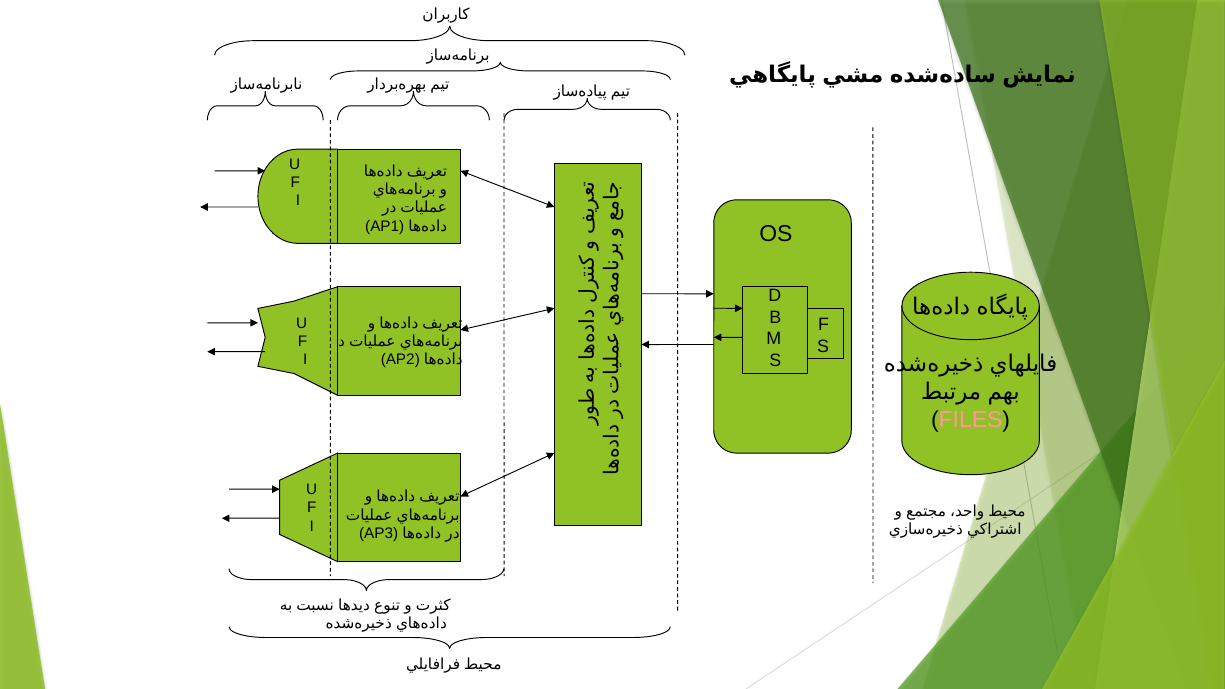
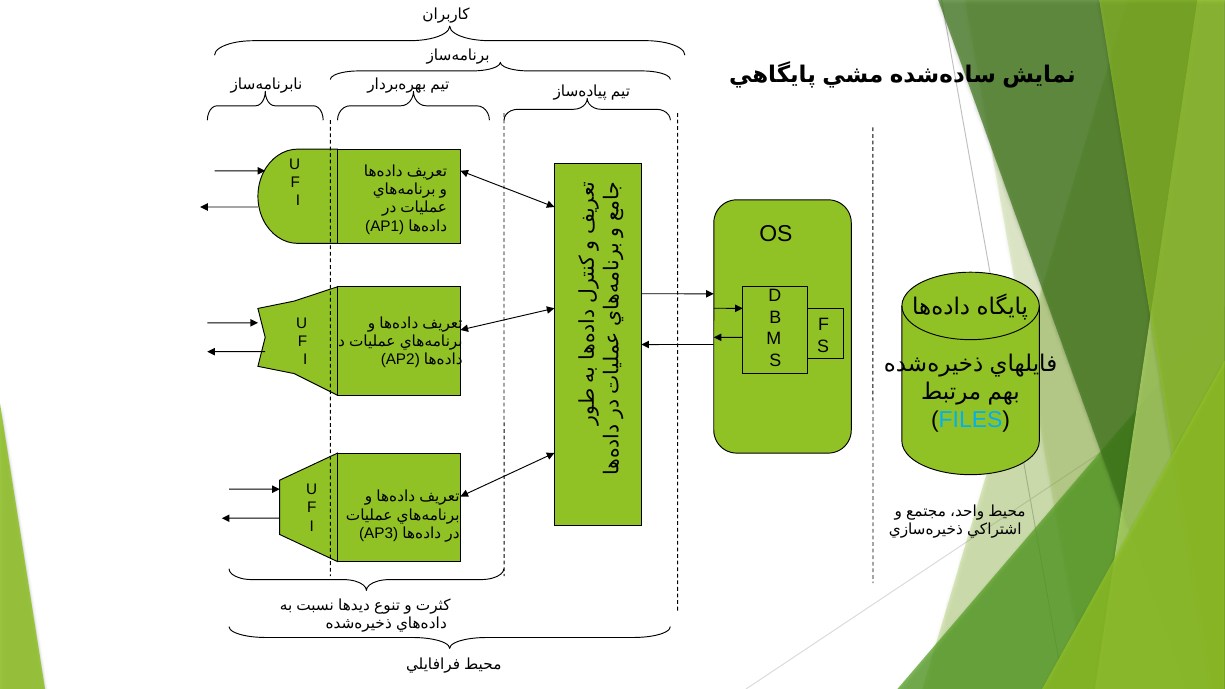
FILES colour: pink -> light blue (971, 420)
